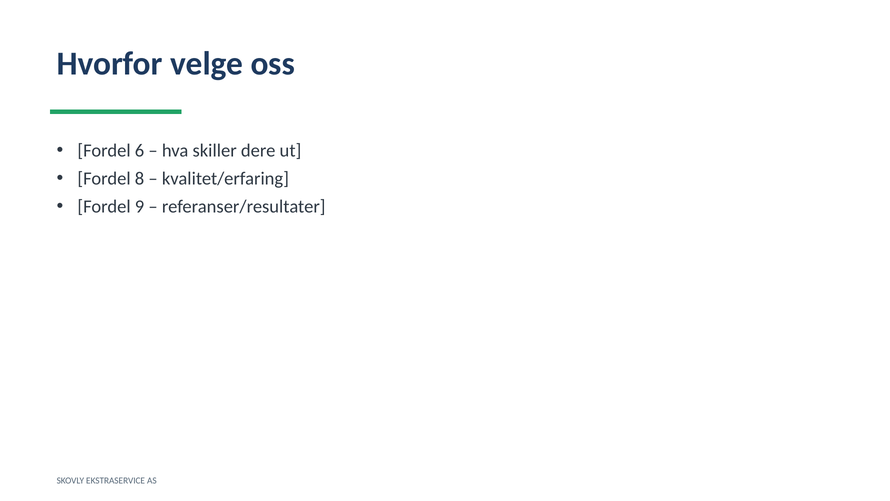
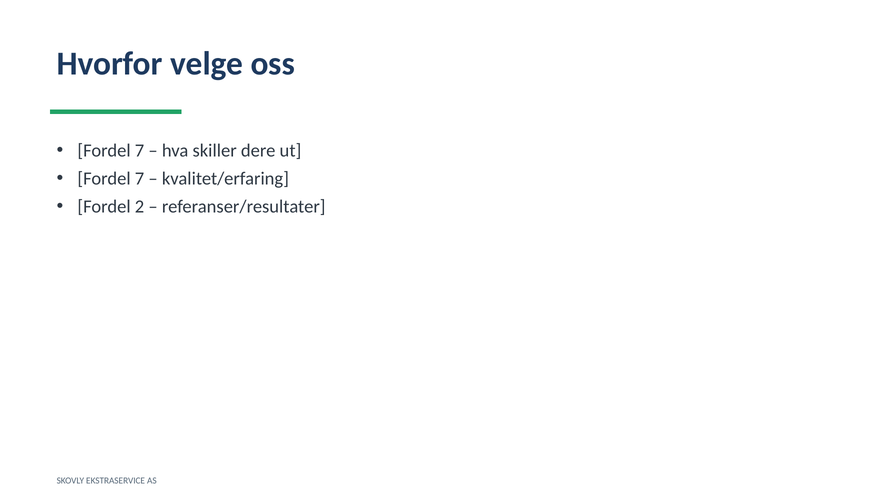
6: 6 -> 7 (140, 151)
8: 8 -> 7 (140, 179)
9: 9 -> 2 (140, 206)
